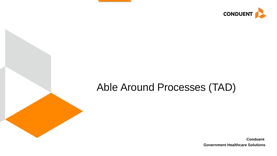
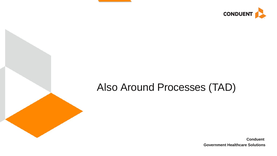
Able: Able -> Also (107, 87)
